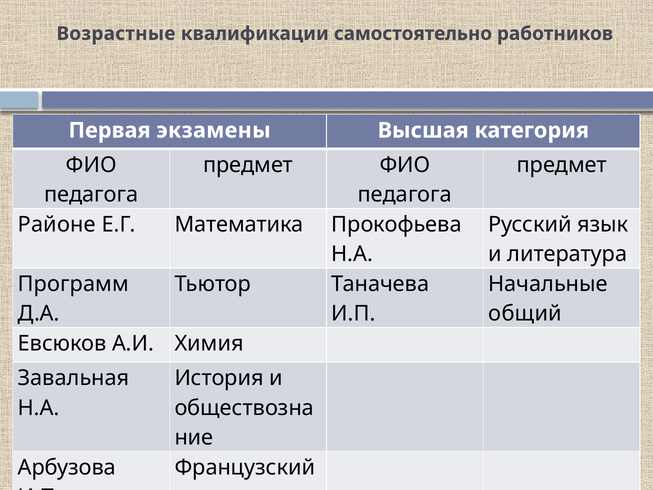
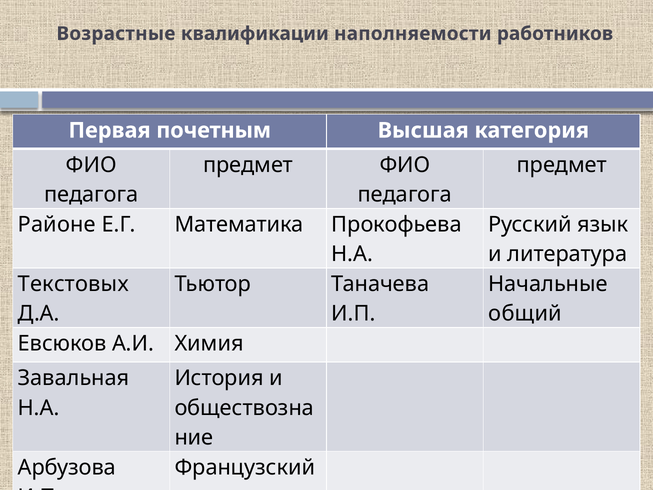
самостоятельно: самостоятельно -> наполняемости (413, 34)
экзамены: экзамены -> почетным (214, 130)
Программ: Программ -> Текстовых (73, 284)
